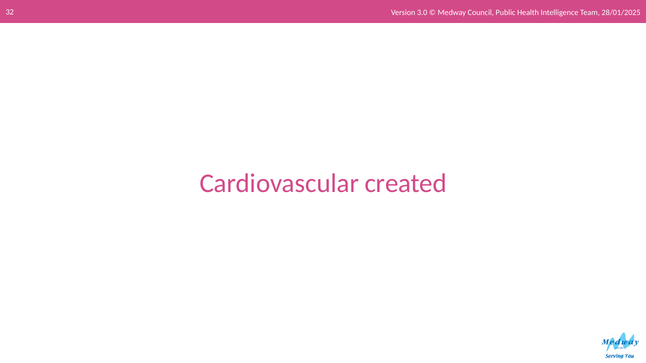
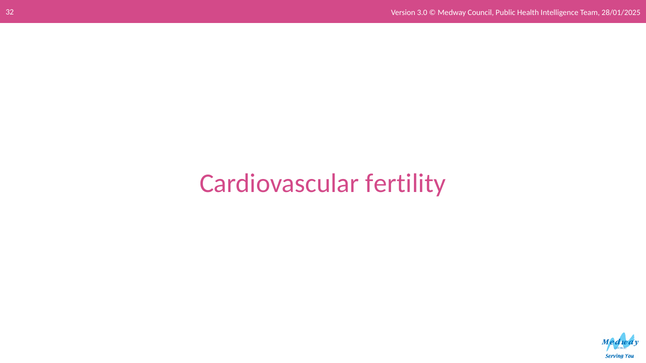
created: created -> fertility (406, 184)
